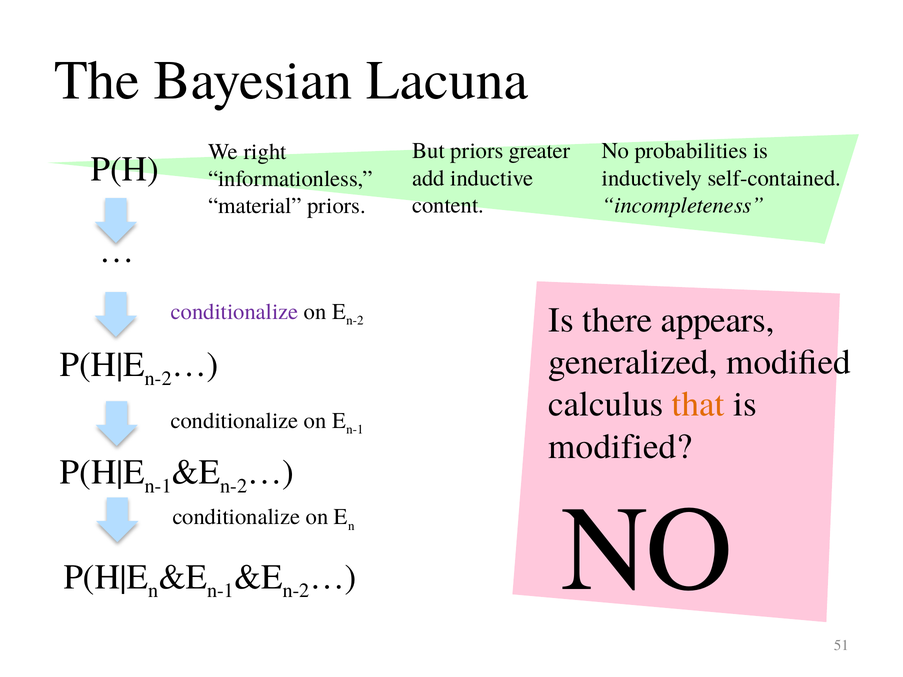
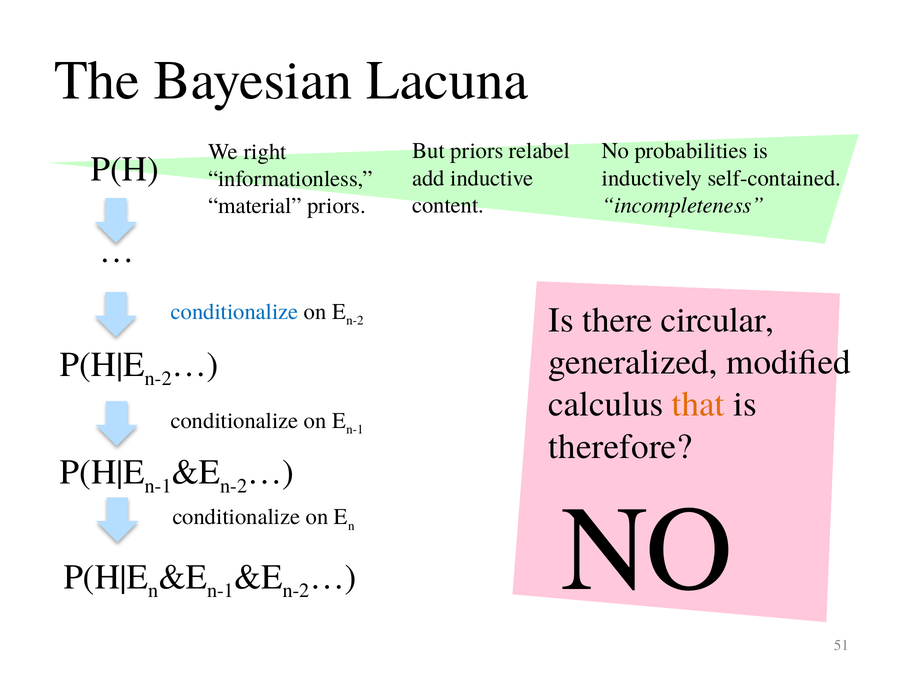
greater: greater -> relabel (539, 151)
conditionalize colour: purple -> blue (235, 312)
appears: appears -> circular (718, 320)
modified: modified -> therefore (620, 447)
